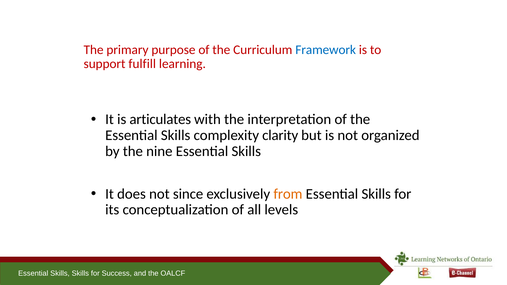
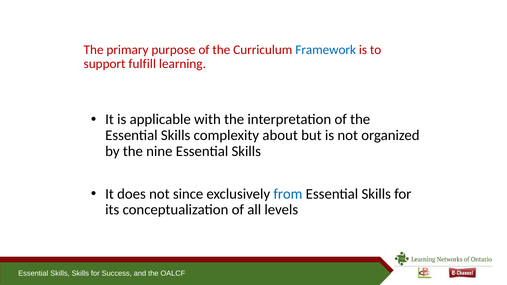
articulates: articulates -> applicable (160, 119)
clarity: clarity -> about (280, 135)
from colour: orange -> blue (288, 194)
